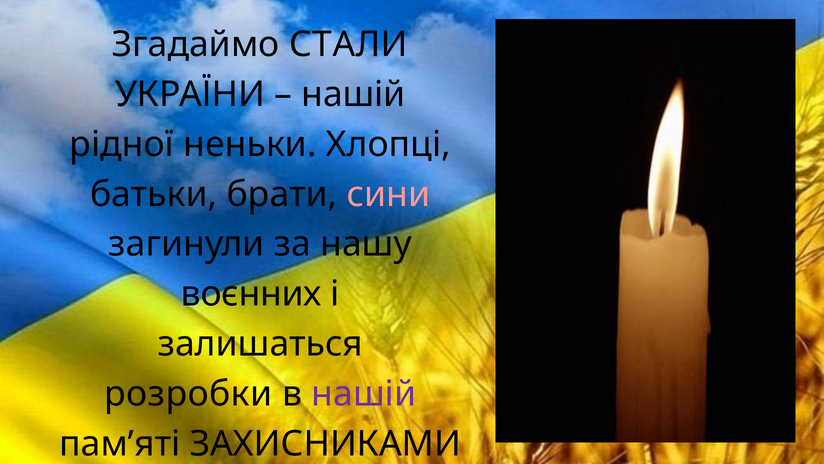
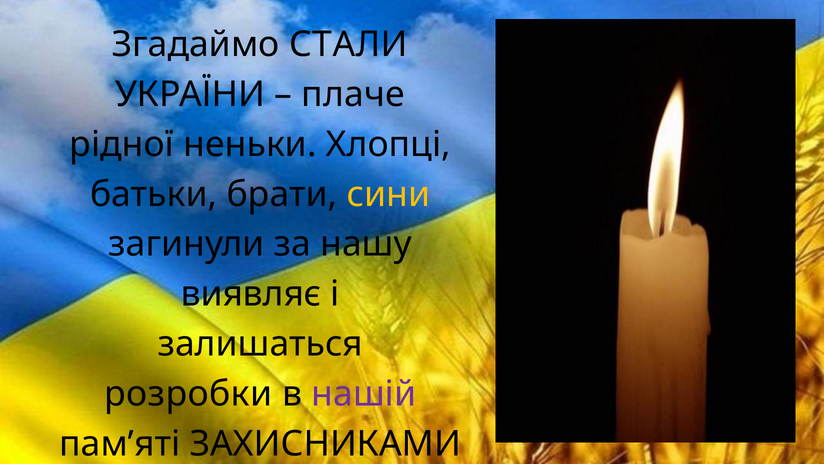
нашій: нашій -> плаче (353, 94)
сини colour: pink -> yellow (388, 194)
воєнних: воєнних -> виявляє (251, 294)
